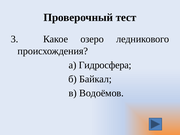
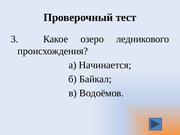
Гидросфера: Гидросфера -> Начинается (105, 65)
